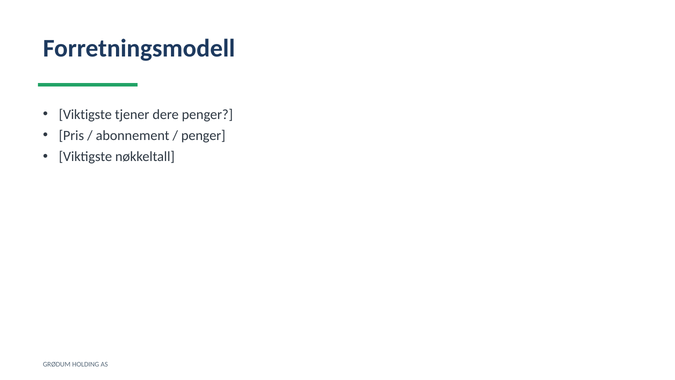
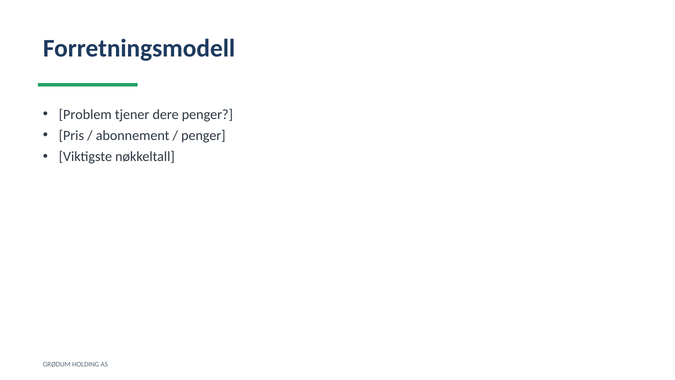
Viktigste: Viktigste -> Problem (85, 114)
